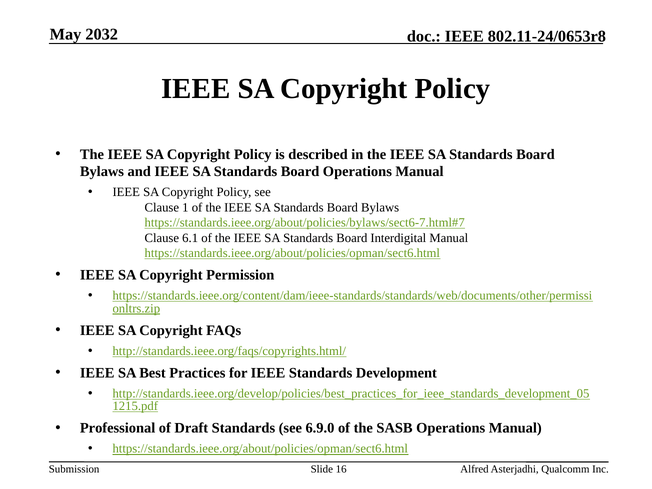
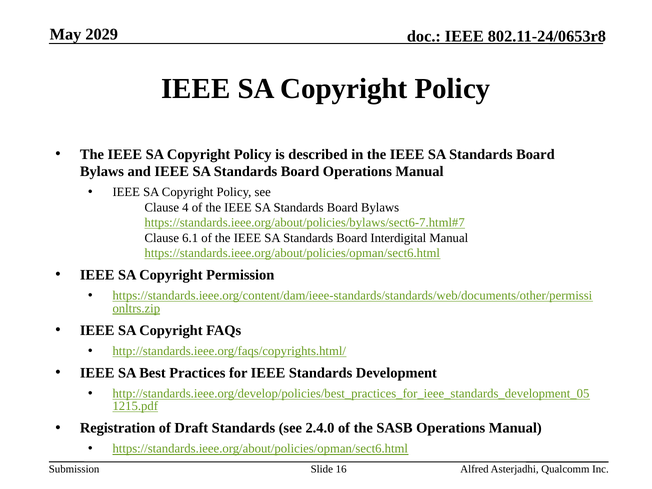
2032: 2032 -> 2029 (102, 35)
1: 1 -> 4 (185, 208)
Professional: Professional -> Registration (118, 428)
6.9.0: 6.9.0 -> 2.4.0 (320, 428)
